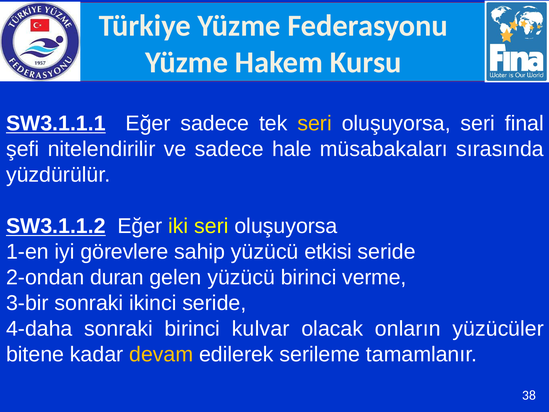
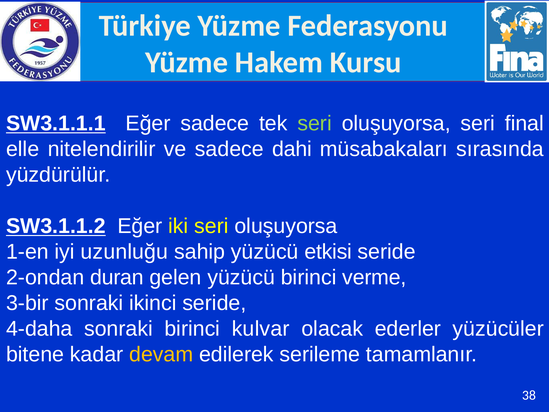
seri colour: yellow -> light green (315, 123)
şefi: şefi -> elle (23, 149)
hale: hale -> dahi (292, 149)
görevlere: görevlere -> uzunluğu (124, 252)
onların: onların -> ederler (408, 328)
